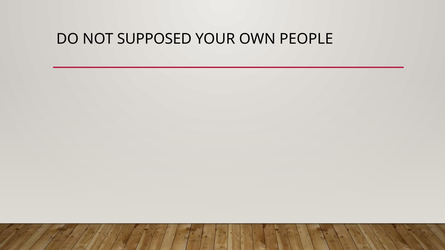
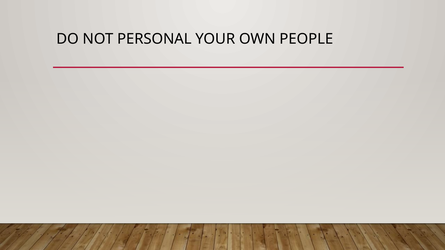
SUPPOSED: SUPPOSED -> PERSONAL (154, 39)
